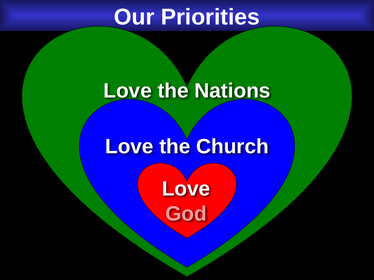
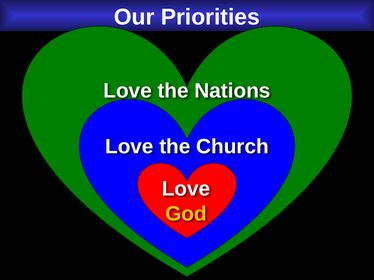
God colour: pink -> yellow (186, 214)
